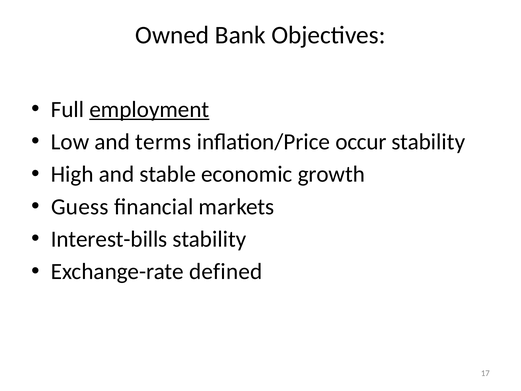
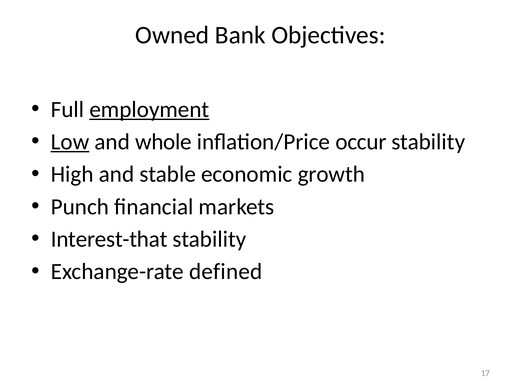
Low underline: none -> present (70, 142)
terms: terms -> whole (163, 142)
Guess: Guess -> Punch (80, 207)
Interest-bills: Interest-bills -> Interest-that (109, 239)
